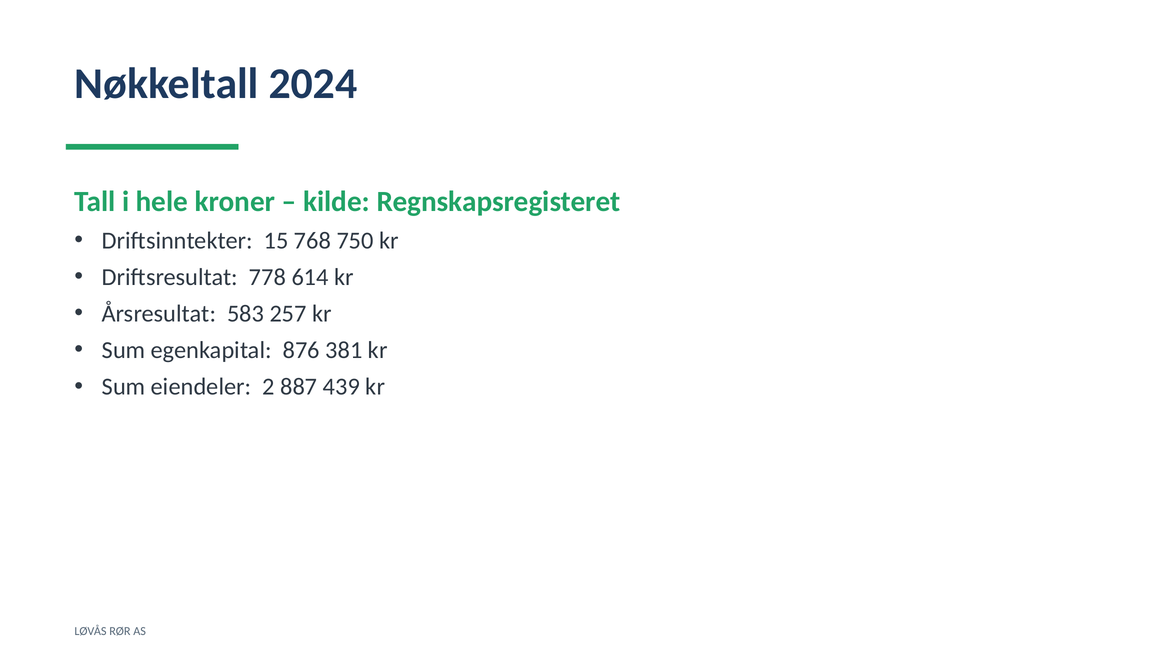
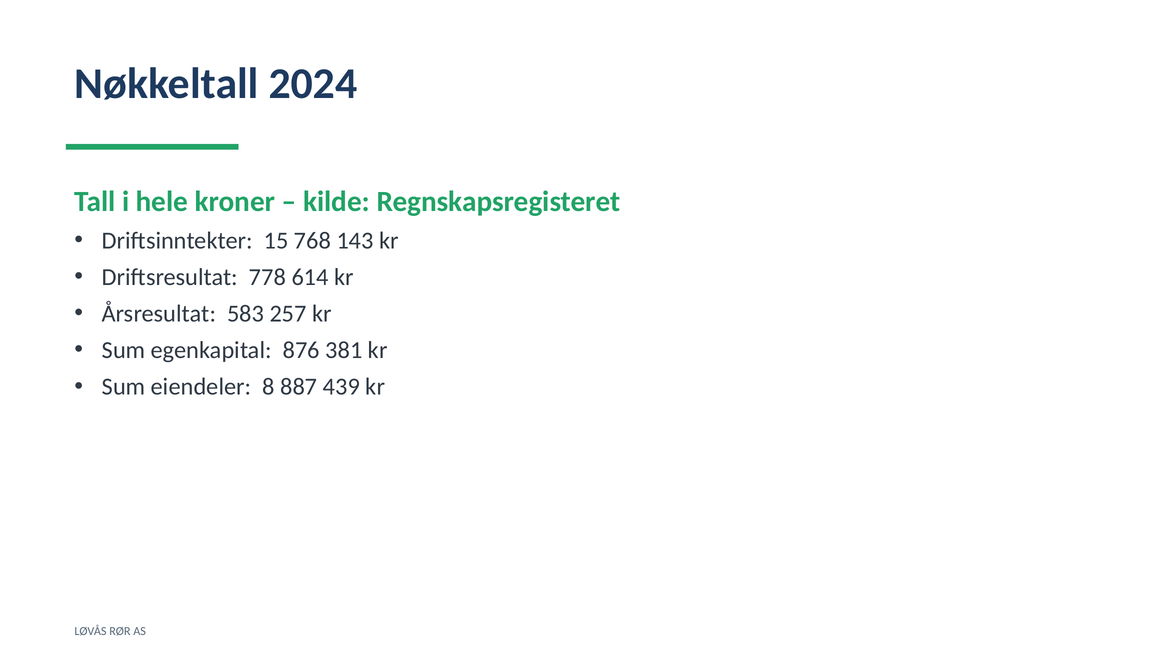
750: 750 -> 143 (355, 241)
2: 2 -> 8 (268, 387)
